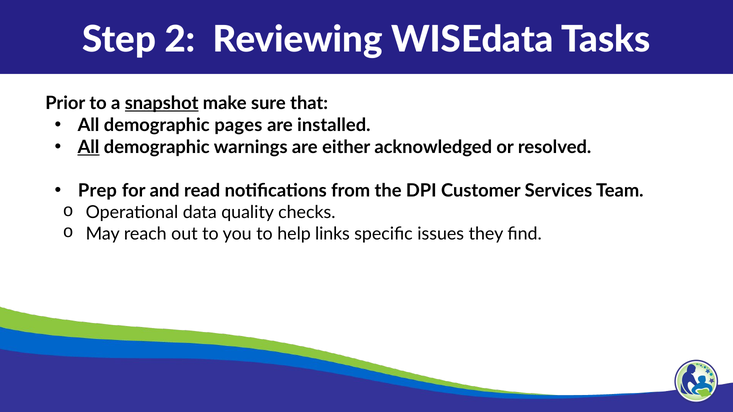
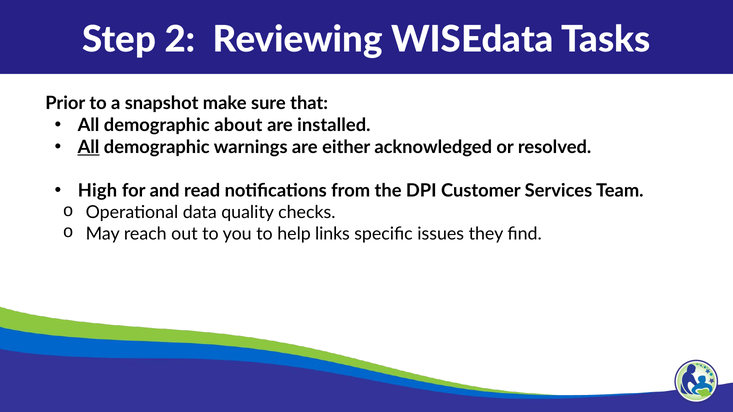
snapshot underline: present -> none (162, 103)
pages: pages -> about (238, 125)
Prep: Prep -> High (97, 191)
